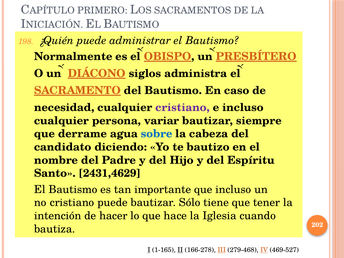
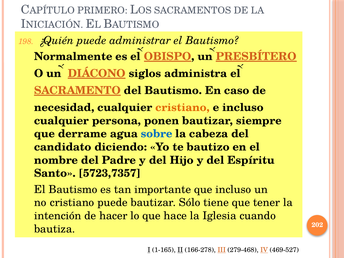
cristiano colour: purple -> orange (183, 107)
variar: variar -> ponen (162, 121)
2431,4629: 2431,4629 -> 5723,7357 (110, 173)
